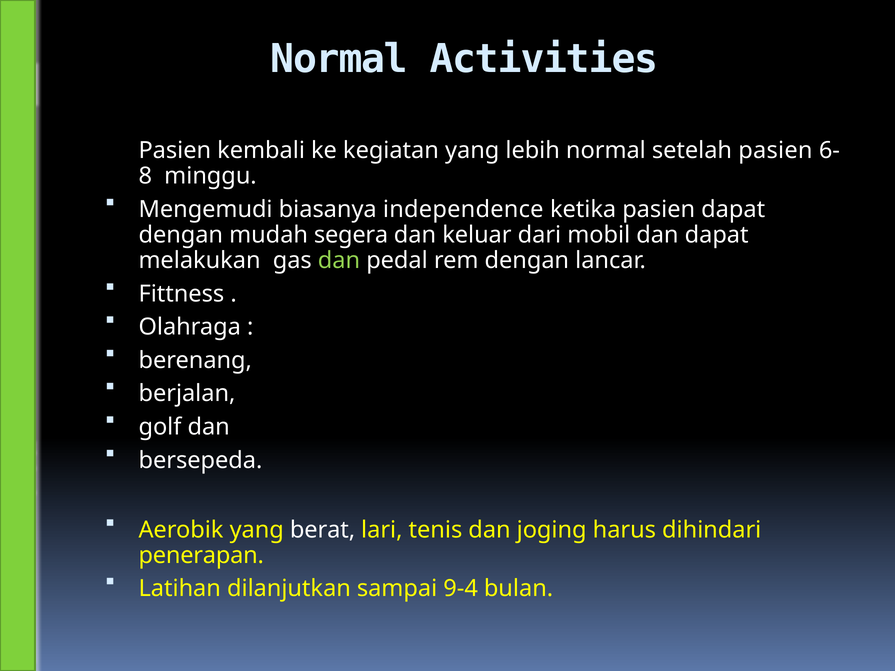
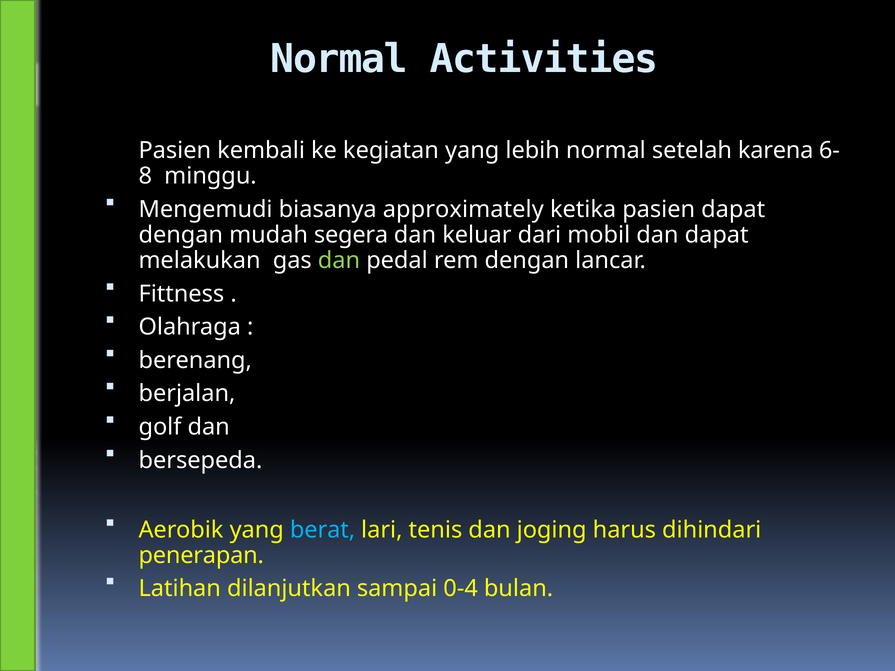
setelah pasien: pasien -> karena (776, 151)
independence: independence -> approximately (463, 209)
berat colour: white -> light blue (323, 530)
9-4: 9-4 -> 0-4 (461, 589)
